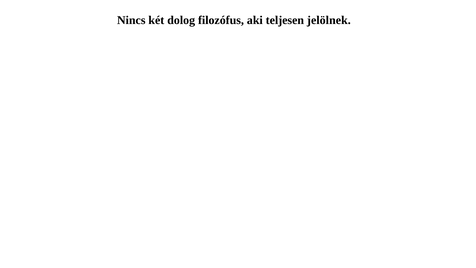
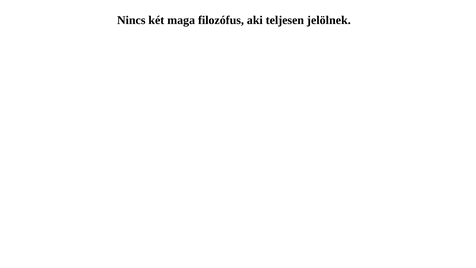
dolog: dolog -> maga (181, 20)
